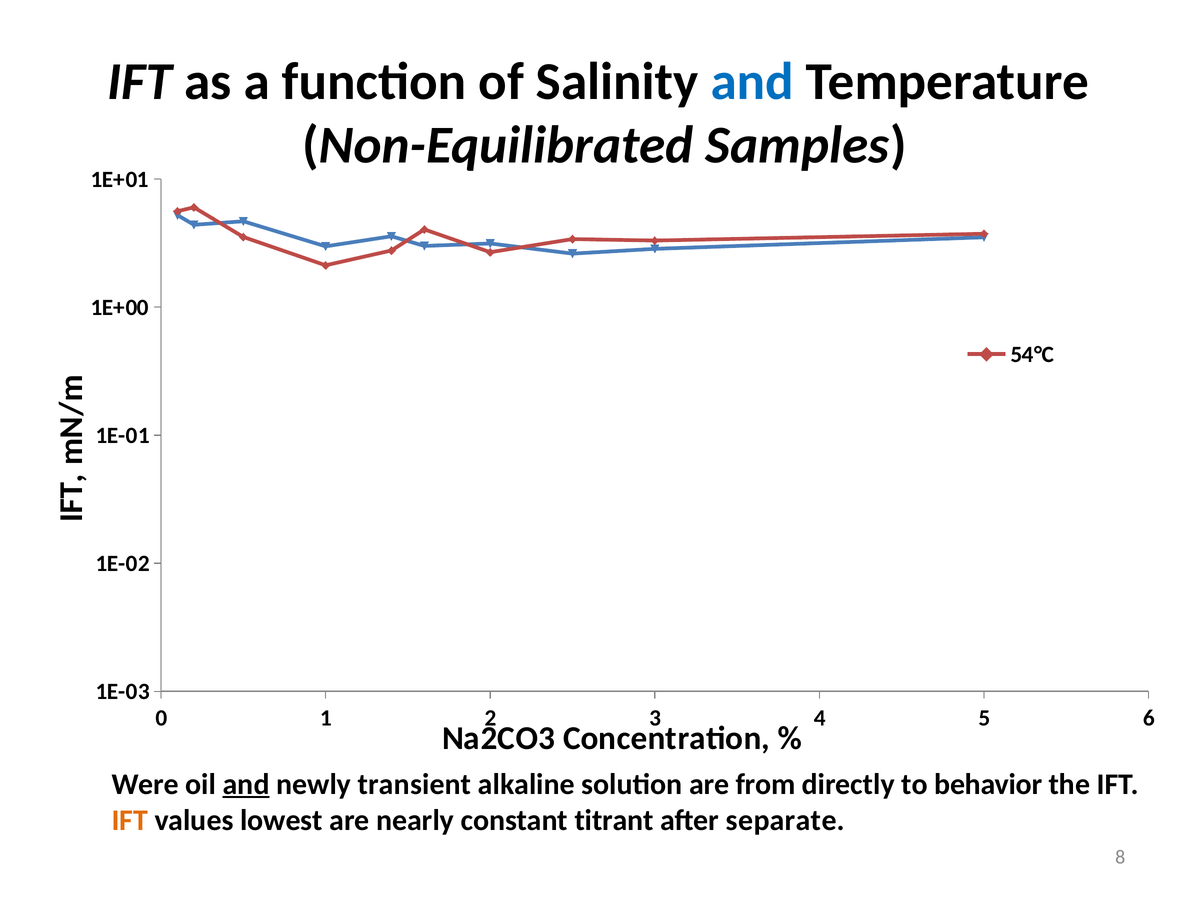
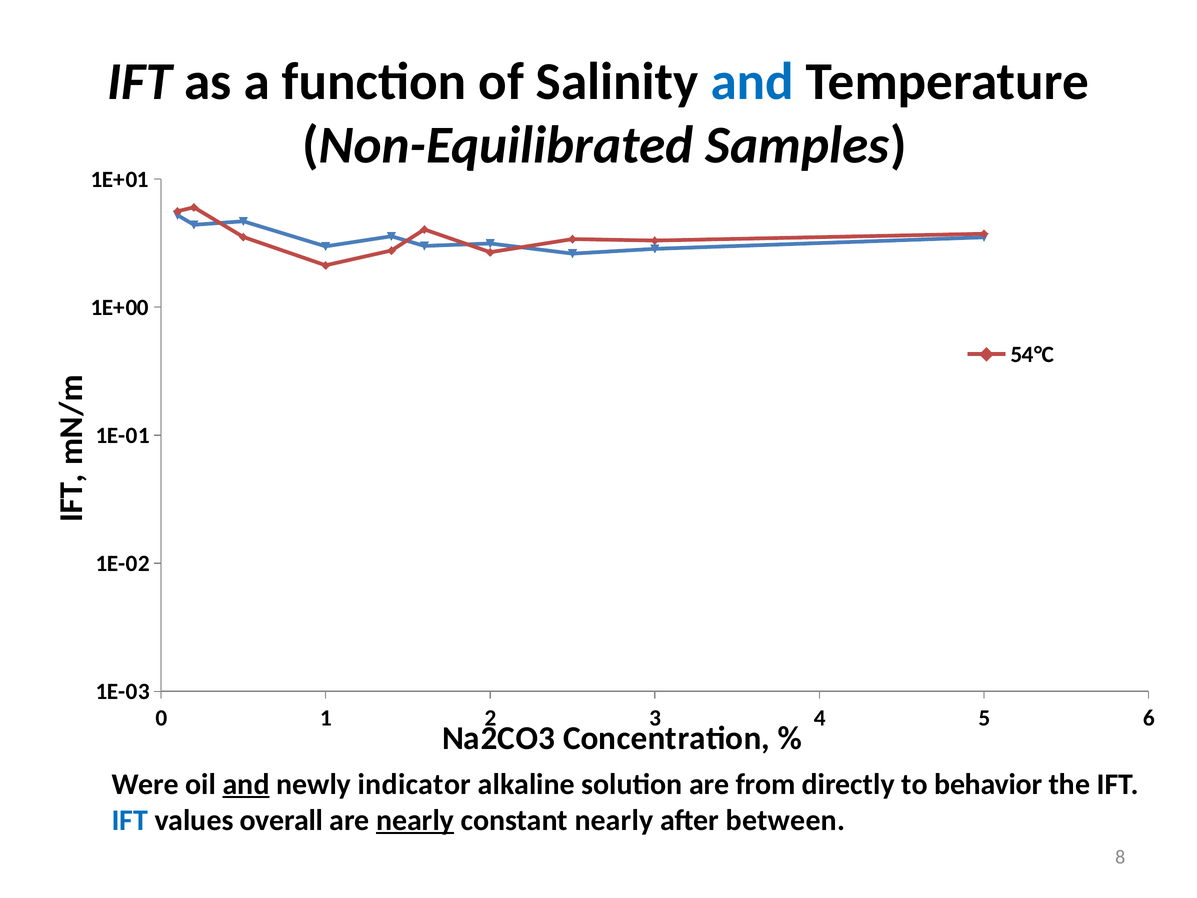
transient: transient -> indicator (414, 784)
IFT colour: orange -> blue (130, 820)
lowest: lowest -> overall (281, 820)
nearly underline: none -> present (415, 820)
constant titrant: titrant -> nearly (614, 820)
separate: separate -> between (785, 820)
